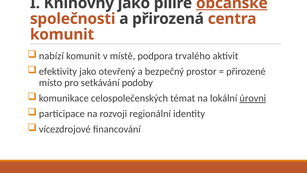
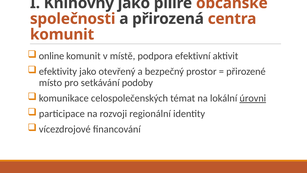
občanské underline: present -> none (232, 3)
nabízí: nabízí -> online (51, 56)
trvalého: trvalého -> efektivní (193, 56)
